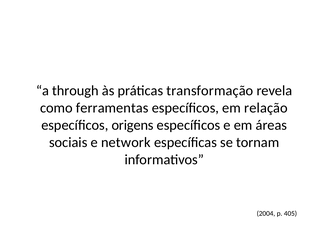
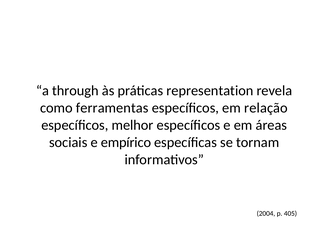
transformação: transformação -> representation (210, 91)
origens: origens -> melhor (133, 125)
network: network -> empírico (126, 142)
